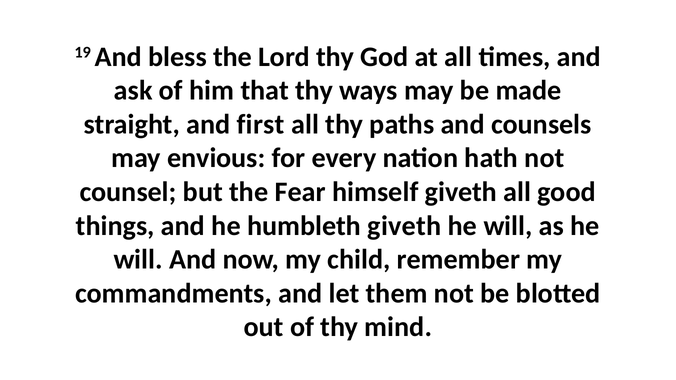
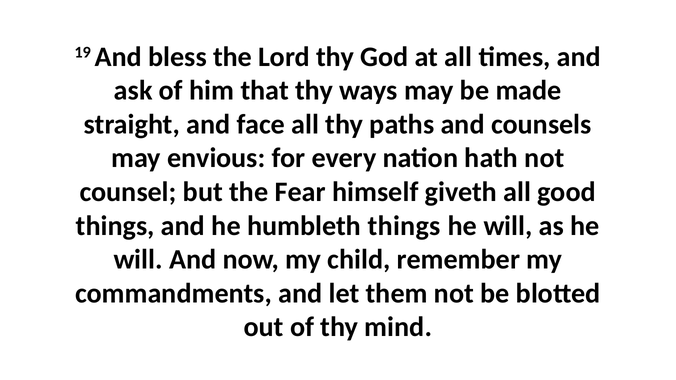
first: first -> face (261, 124)
humbleth giveth: giveth -> things (404, 226)
